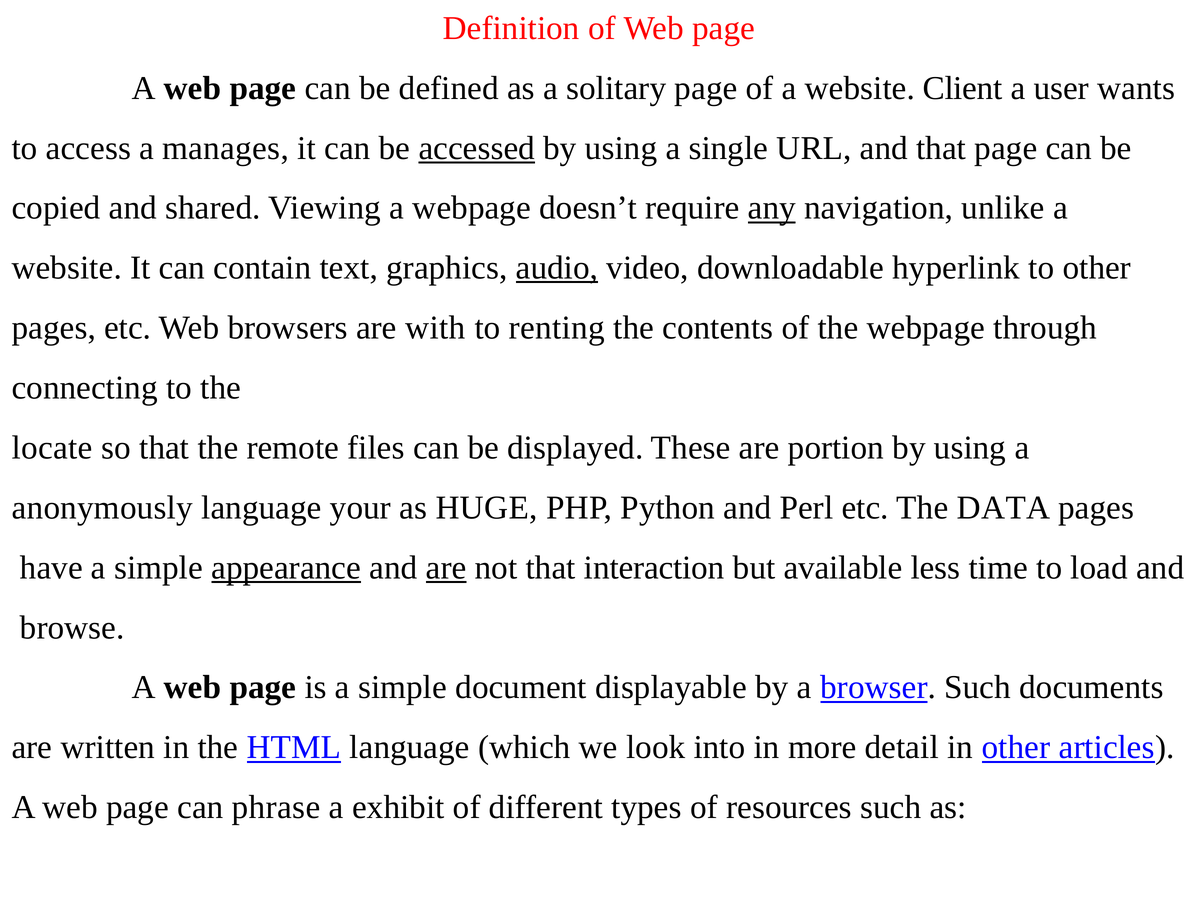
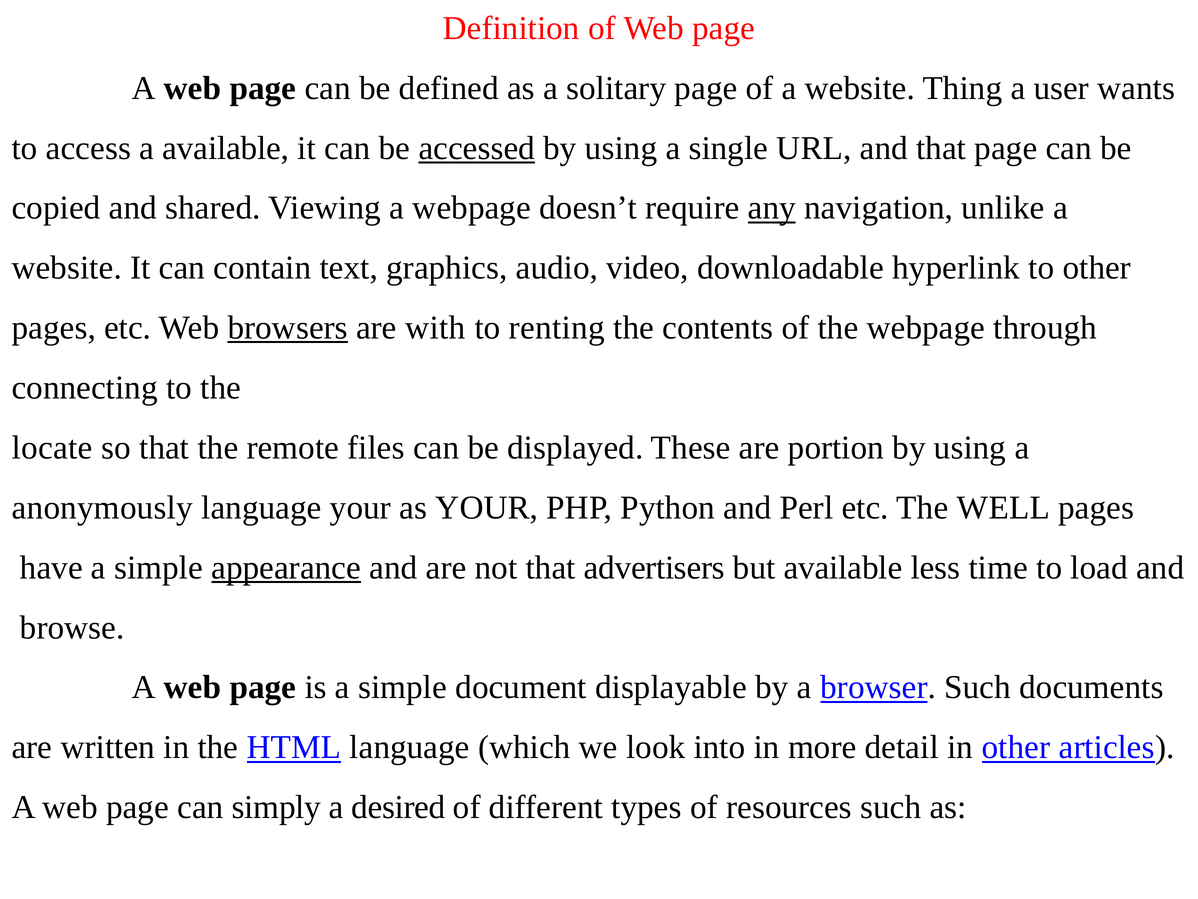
Client: Client -> Thing (962, 88)
a manages: manages -> available (226, 148)
audio underline: present -> none (557, 268)
browsers underline: none -> present (288, 328)
as HUGE: HUGE -> YOUR (487, 507)
DATA: DATA -> WELL (1004, 507)
are underline: present -> none (446, 567)
interaction: interaction -> advertisers (654, 567)
phrase: phrase -> simply (276, 807)
exhibit: exhibit -> desired (398, 807)
